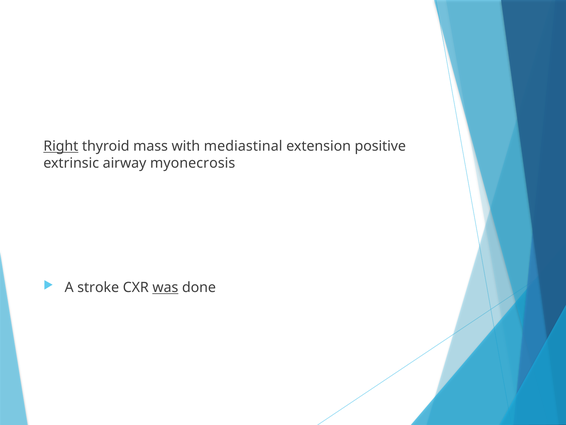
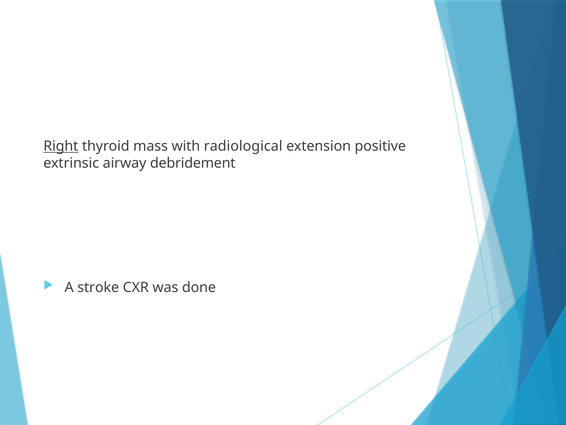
mediastinal: mediastinal -> radiological (243, 146)
myonecrosis: myonecrosis -> debridement (193, 163)
was underline: present -> none (165, 287)
